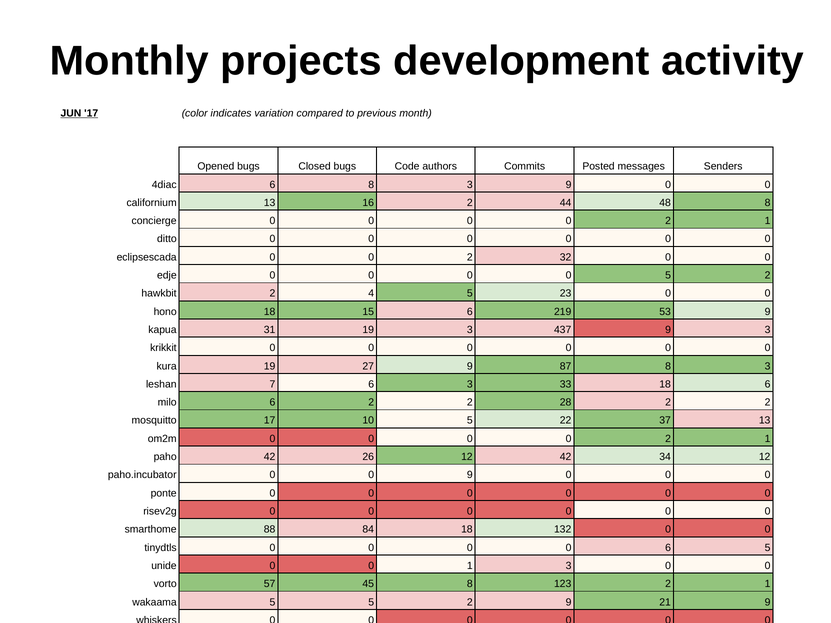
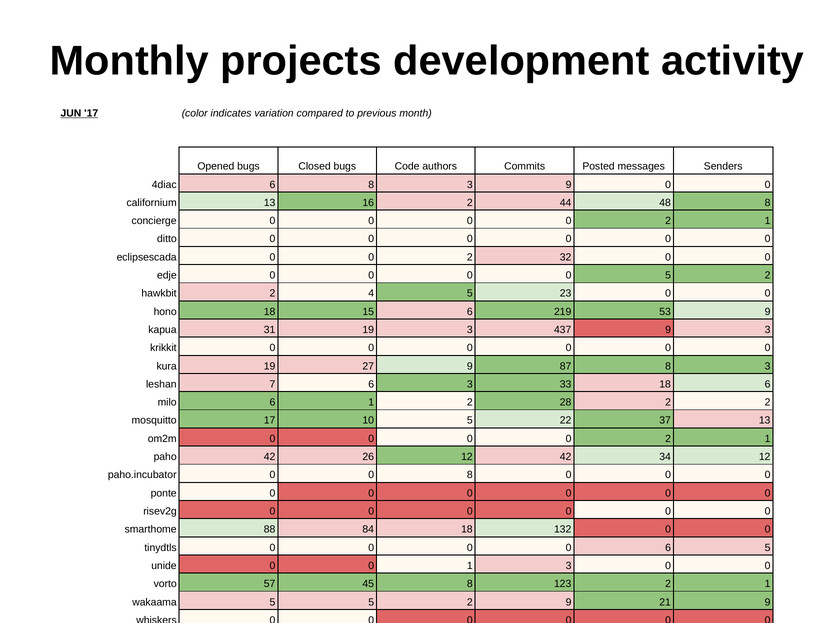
6 2: 2 -> 1 (371, 403)
0 9: 9 -> 8 (470, 475)
